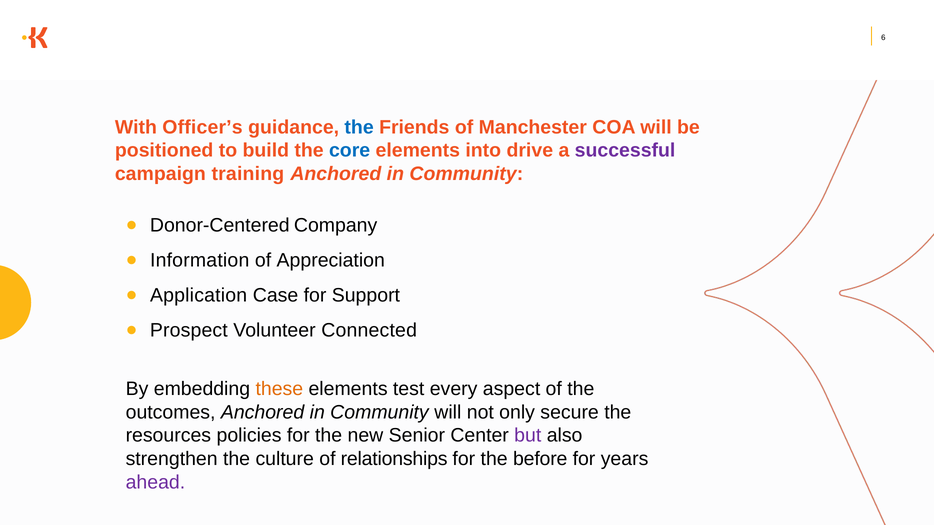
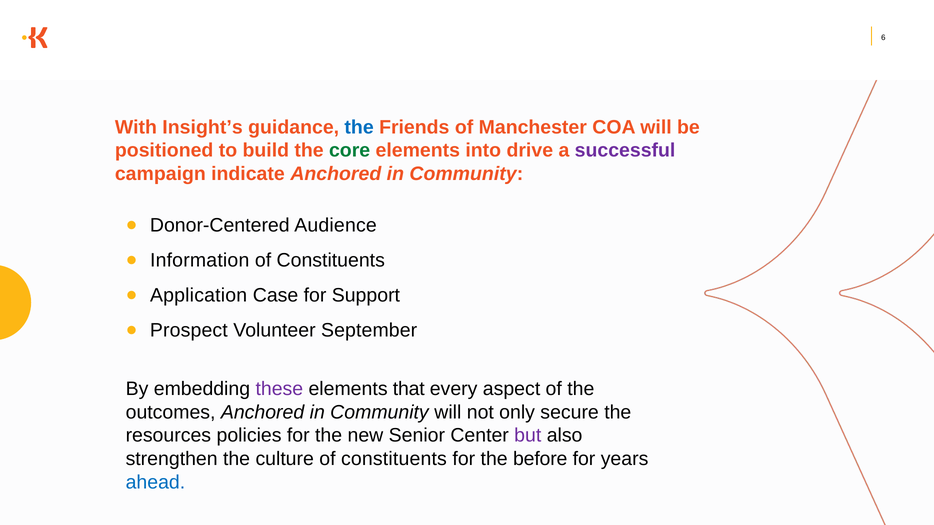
Officer’s: Officer’s -> Insight’s (203, 127)
core colour: blue -> green (350, 151)
training: training -> indicate (248, 174)
Company: Company -> Audience (336, 226)
Appreciation: Appreciation -> Constituents (331, 261)
Connected: Connected -> September (369, 331)
these colour: orange -> purple (279, 389)
test: test -> that (409, 389)
culture of relationships: relationships -> constituents (394, 459)
ahead colour: purple -> blue (155, 482)
